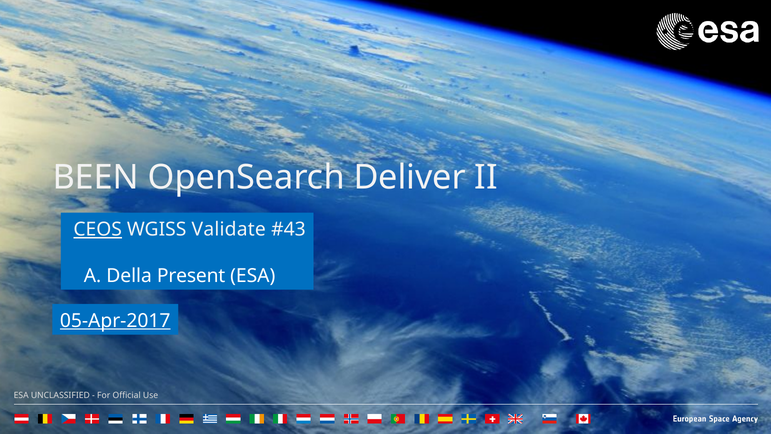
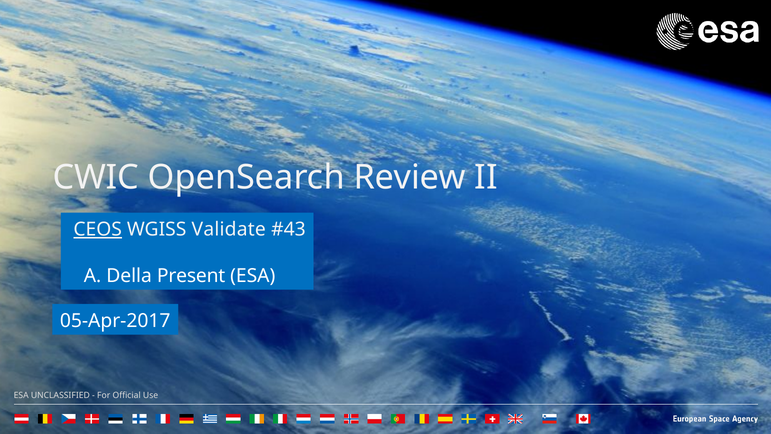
BEEN: BEEN -> CWIC (96, 177)
Deliver: Deliver -> Review (410, 177)
05-Apr-2017 underline: present -> none (115, 320)
